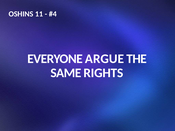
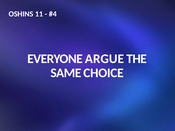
RIGHTS: RIGHTS -> CHOICE (103, 73)
